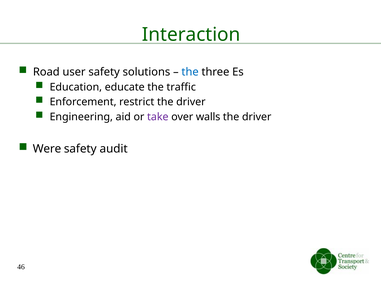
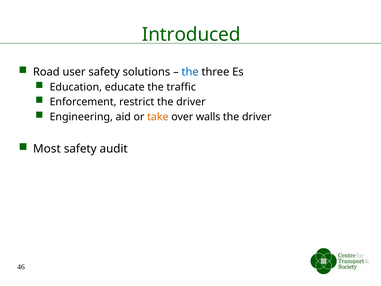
Interaction: Interaction -> Introduced (191, 35)
take colour: purple -> orange (158, 117)
Were: Were -> Most (47, 149)
